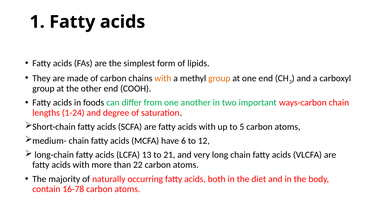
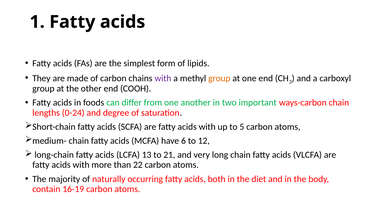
with colour: orange -> purple (163, 78)
1-24: 1-24 -> 0-24 (73, 113)
16-78: 16-78 -> 16-19 (73, 189)
